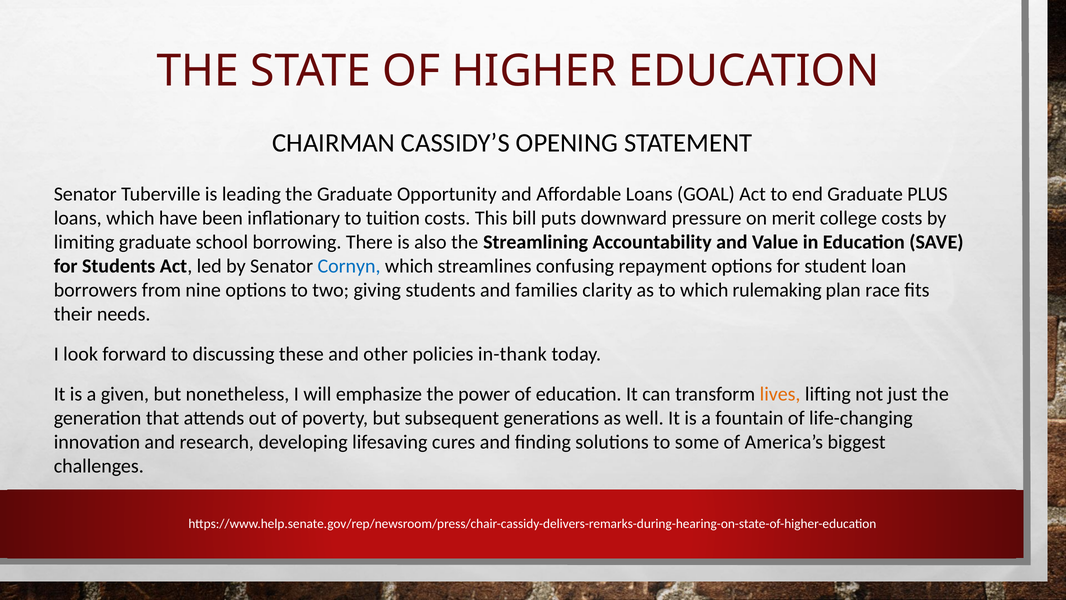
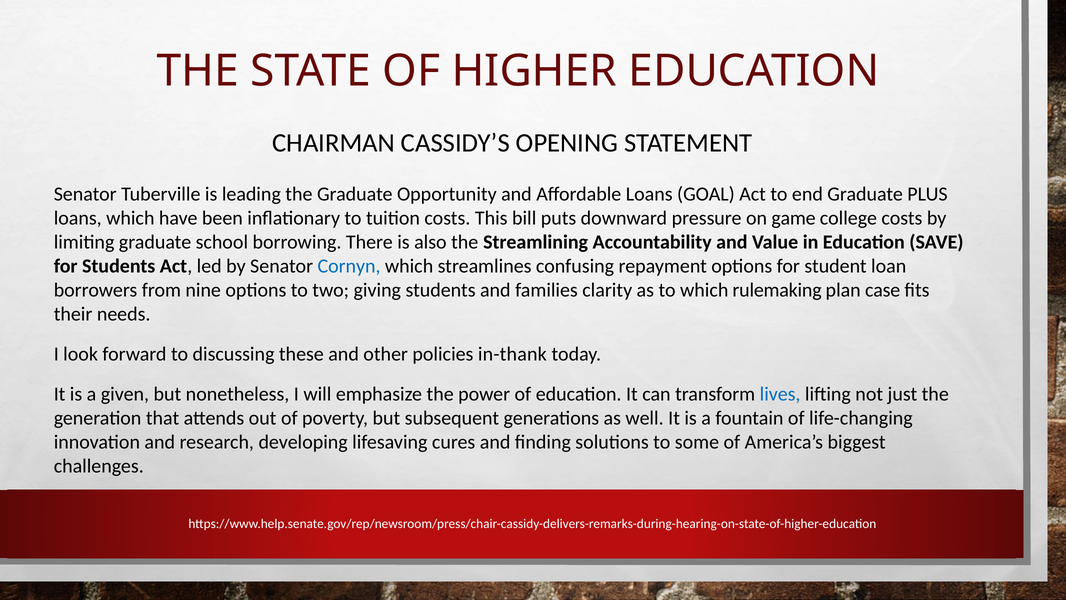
merit: merit -> game (794, 218)
race: race -> case (883, 290)
lives colour: orange -> blue (780, 394)
